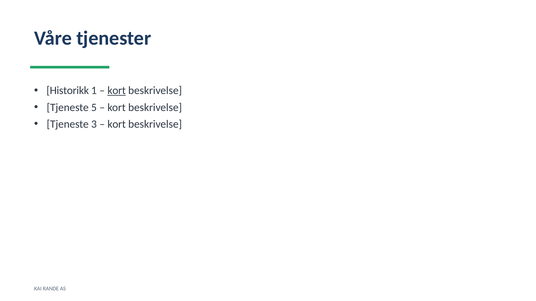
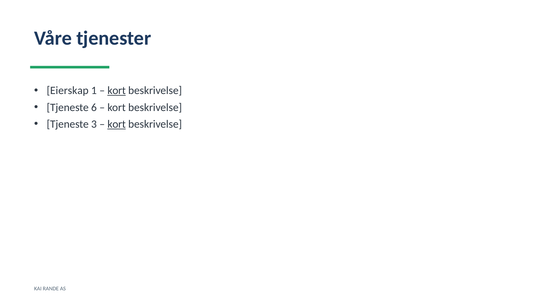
Historikk: Historikk -> Eierskap (68, 91)
5: 5 -> 6 (94, 108)
kort underline: none -> present (117, 124)
